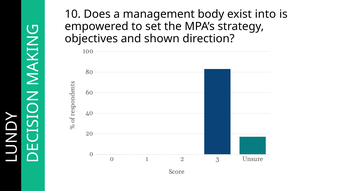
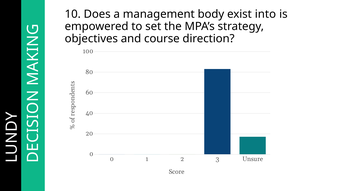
shown: shown -> course (162, 39)
